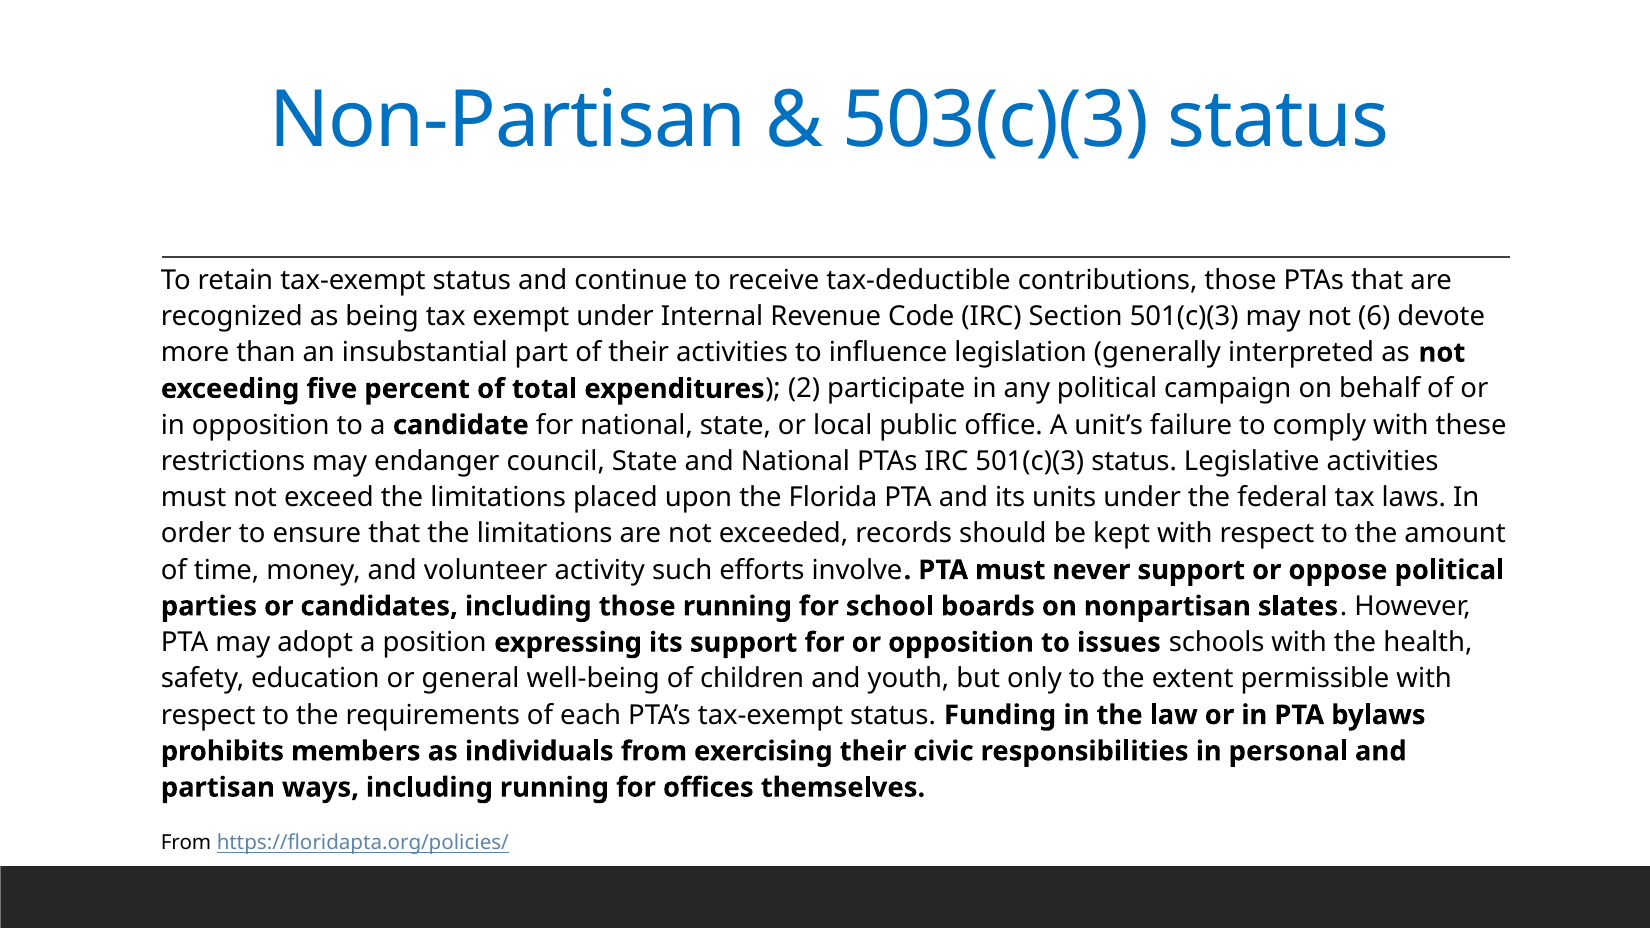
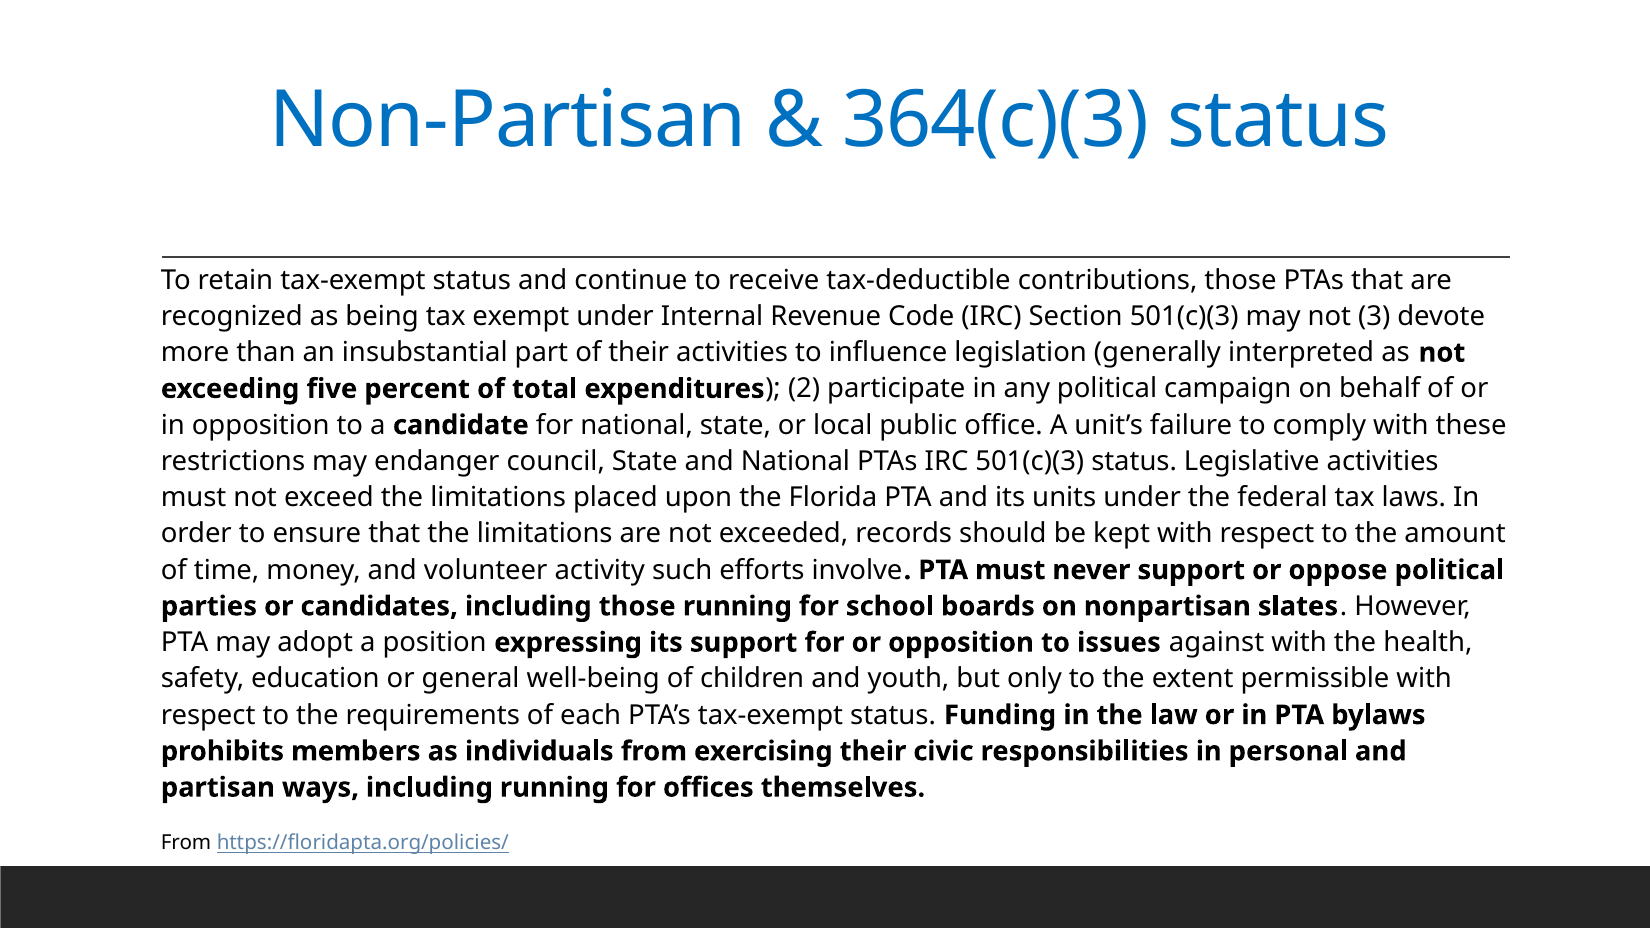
503(c)(3: 503(c)(3 -> 364(c)(3 (996, 120)
6: 6 -> 3 (1374, 316)
schools: schools -> against (1217, 643)
